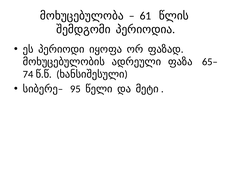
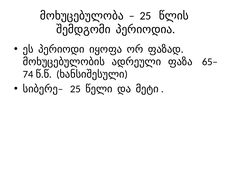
61: 61 -> 25 (145, 16)
95: 95 -> 25 (75, 89)
